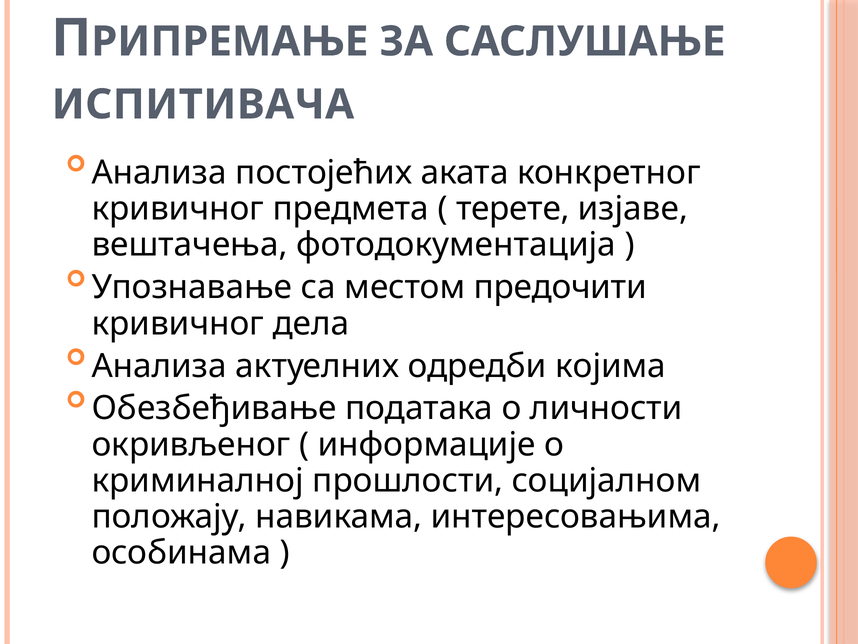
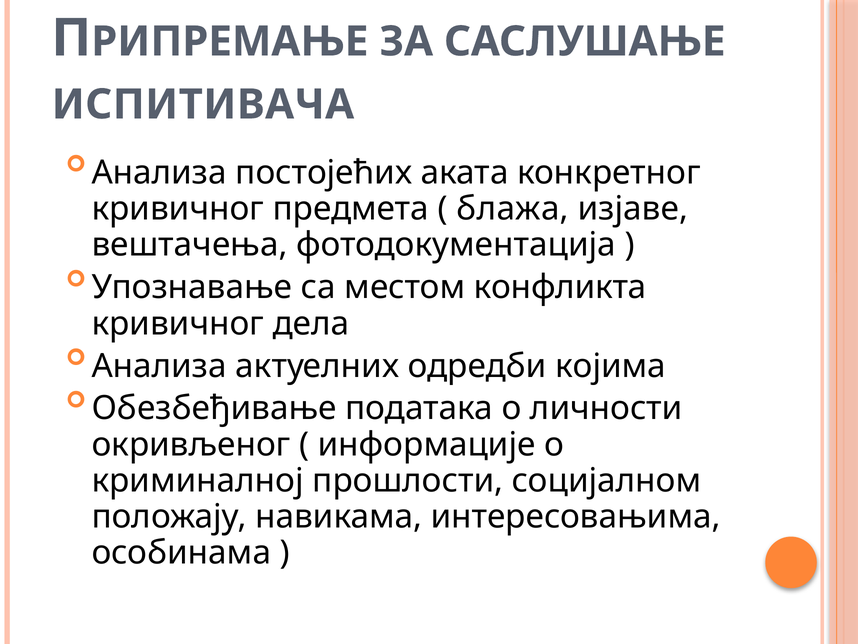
терете: терете -> блажа (513, 209)
предочити: предочити -> конфликта (560, 287)
